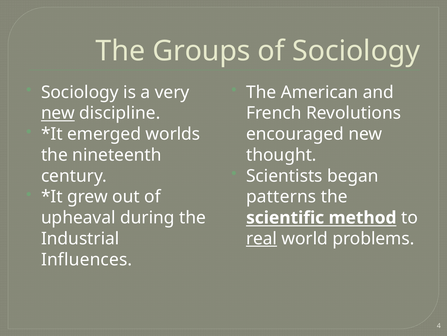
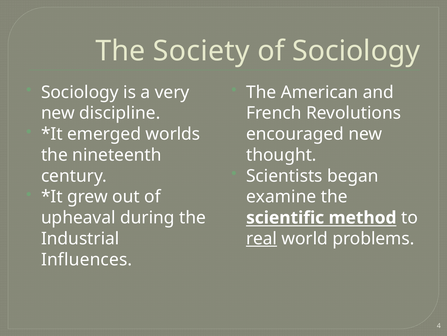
Groups: Groups -> Society (201, 51)
new underline: present -> none (58, 113)
patterns: patterns -> examine (281, 196)
